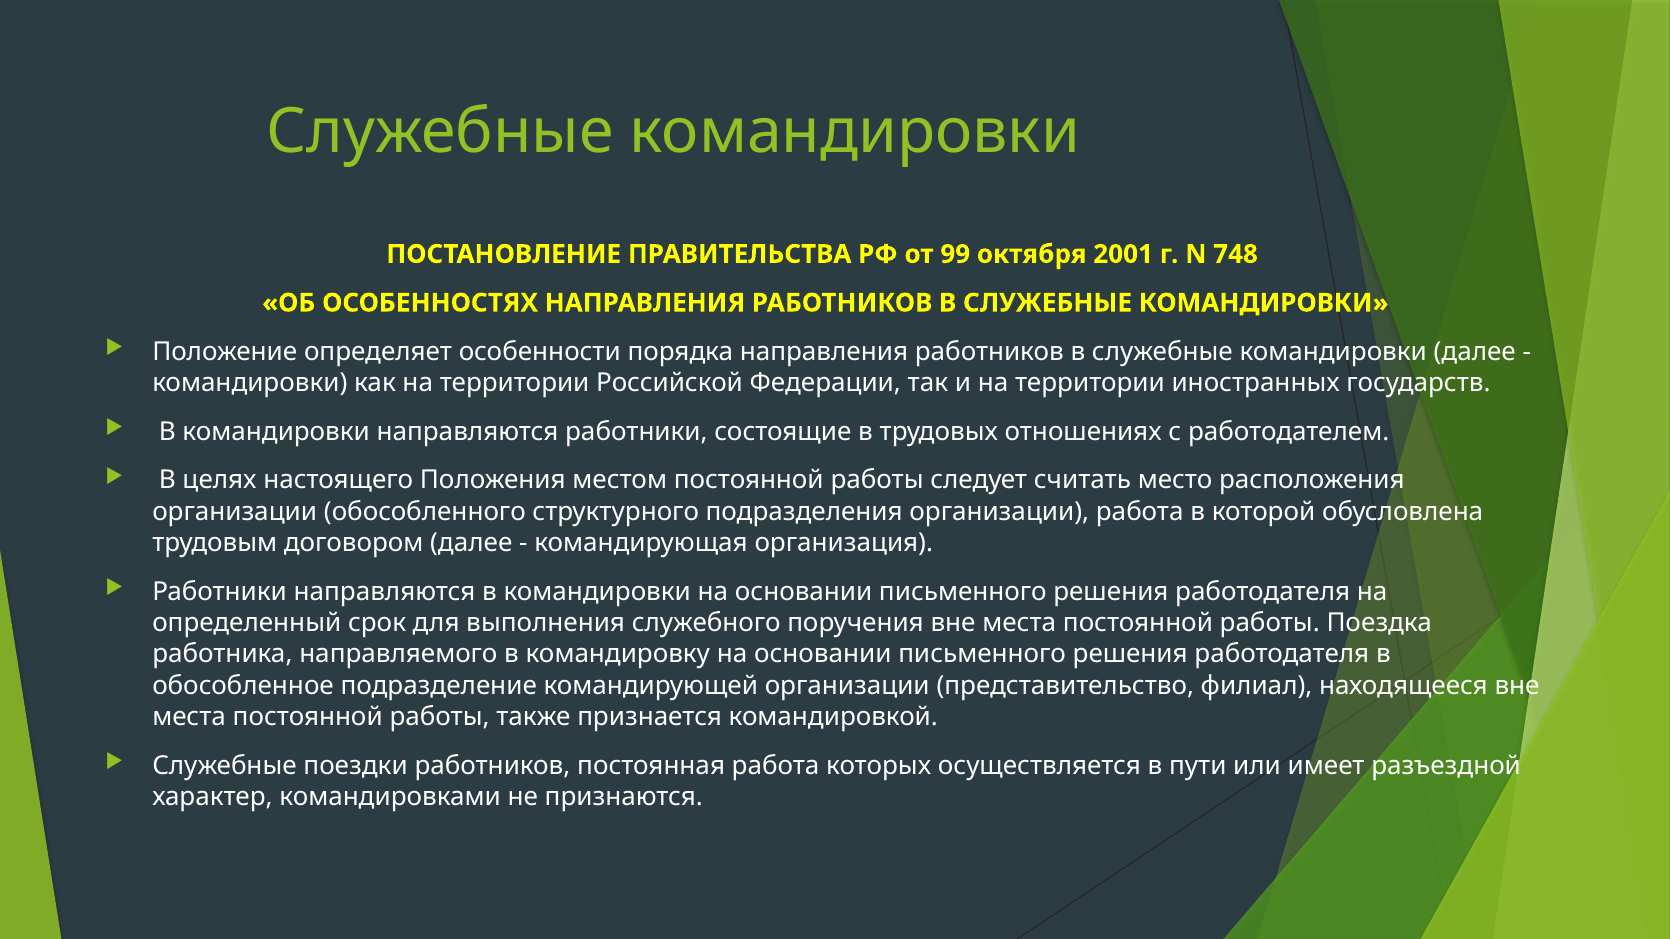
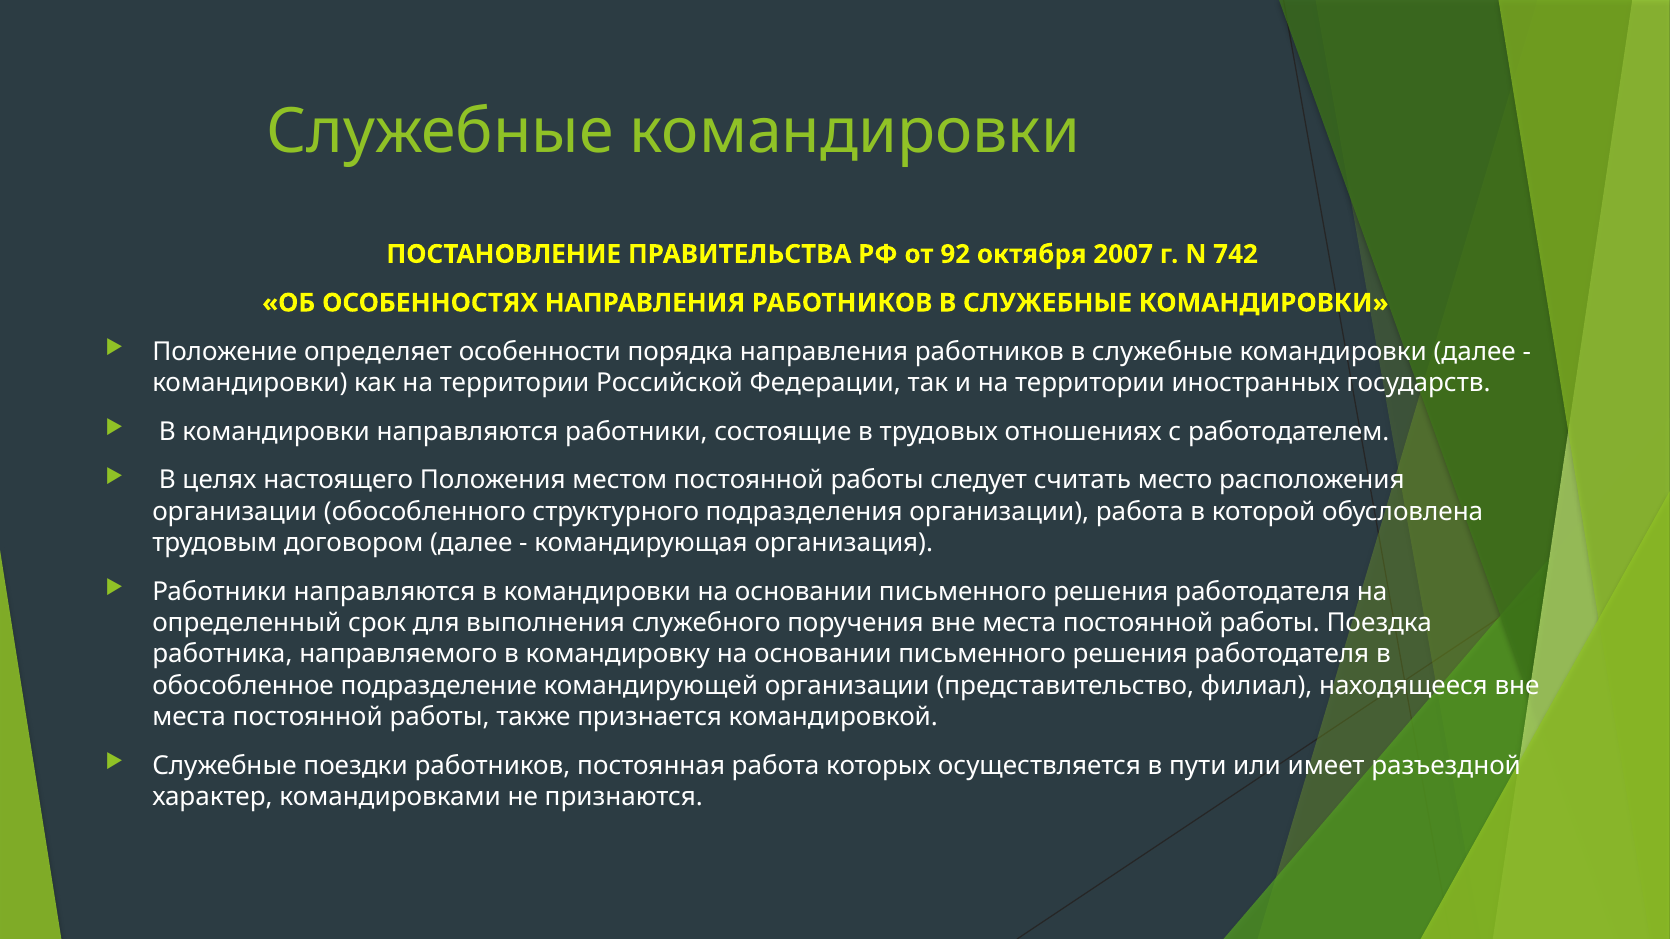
99: 99 -> 92 (955, 254)
2001: 2001 -> 2007 (1123, 254)
748: 748 -> 742 (1236, 254)
